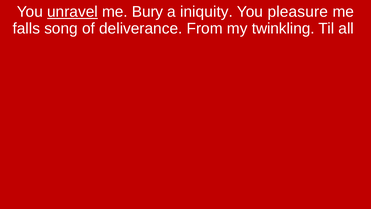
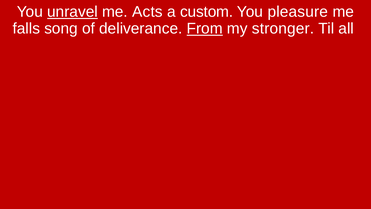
Bury: Bury -> Acts (147, 12)
iniquity: iniquity -> custom (207, 12)
From underline: none -> present (205, 28)
twinkling: twinkling -> stronger (283, 28)
